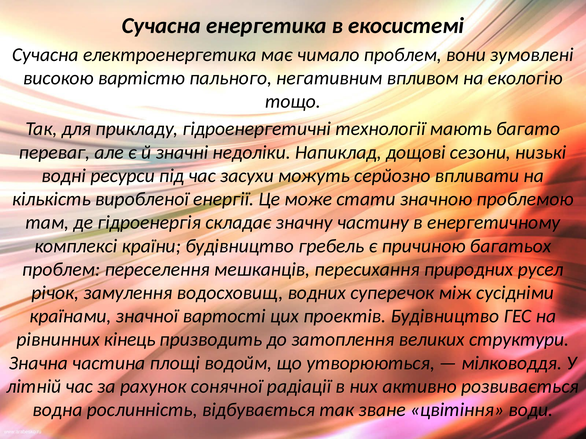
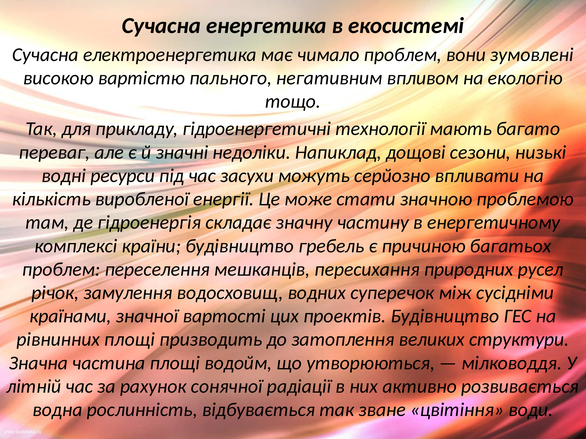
рівнинних кінець: кінець -> площі (130, 340)
